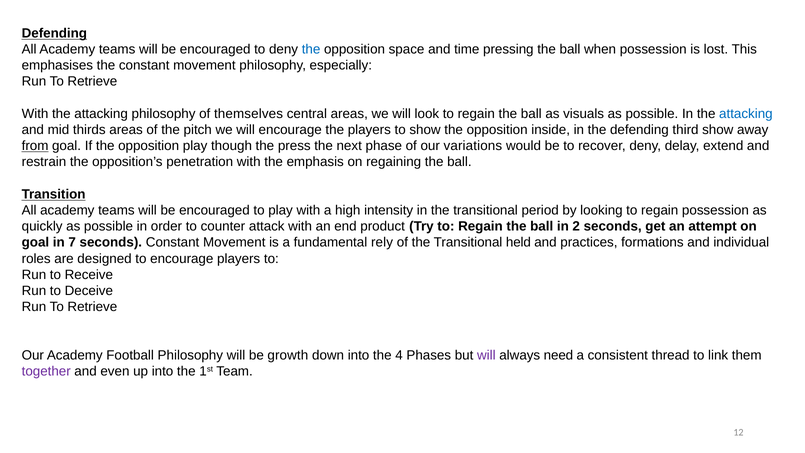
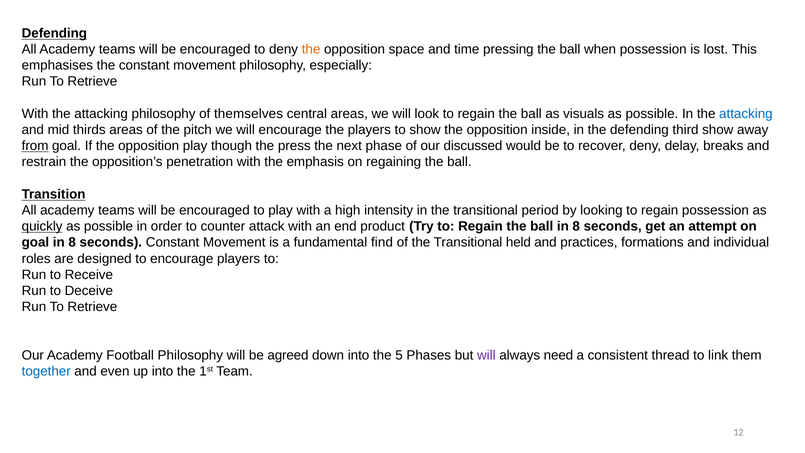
the colour: blue -> orange (311, 49)
variations: variations -> discussed (473, 146)
extend: extend -> breaks (723, 146)
quickly underline: none -> present (42, 226)
ball in 2: 2 -> 8 (576, 226)
goal in 7: 7 -> 8 (72, 242)
rely: rely -> find (382, 242)
growth: growth -> agreed (288, 355)
4: 4 -> 5 (399, 355)
together colour: purple -> blue (46, 371)
